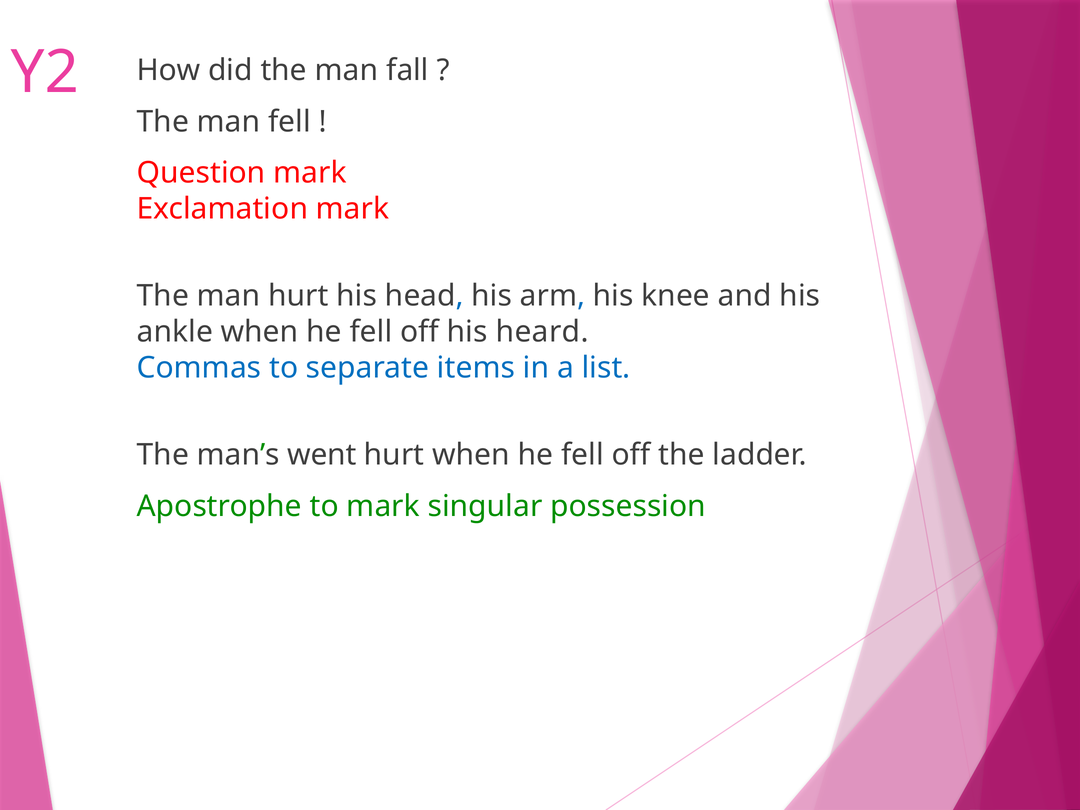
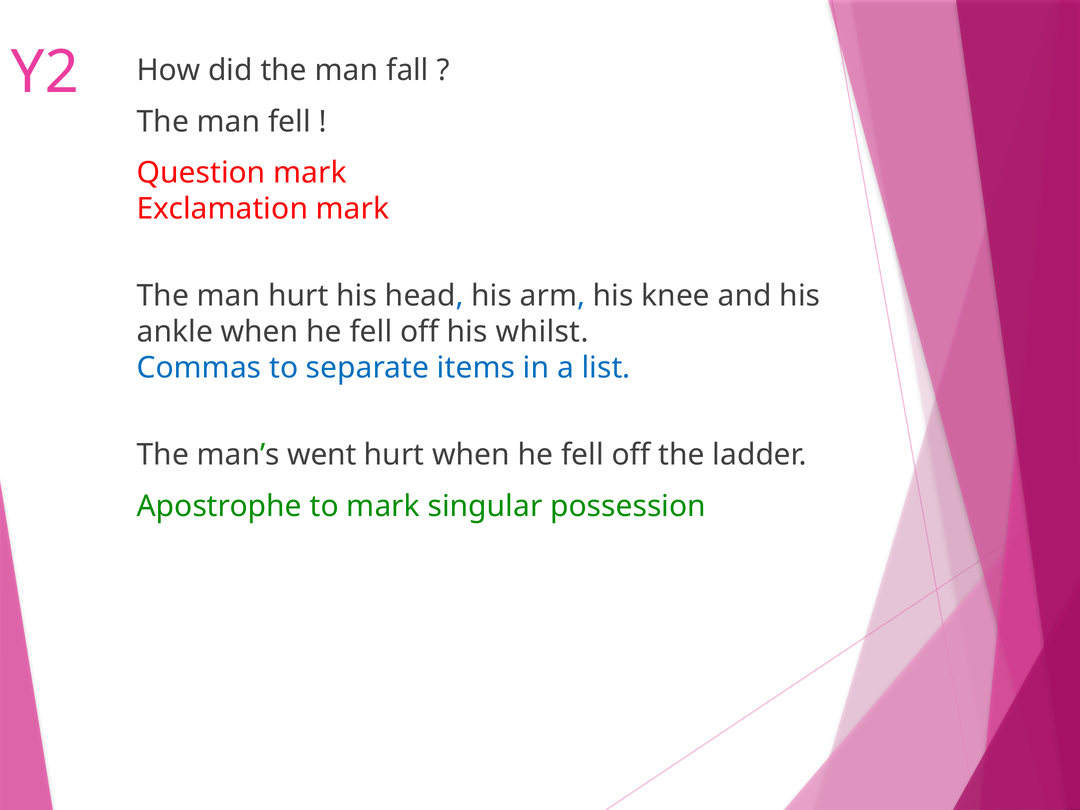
heard: heard -> whilst (542, 332)
